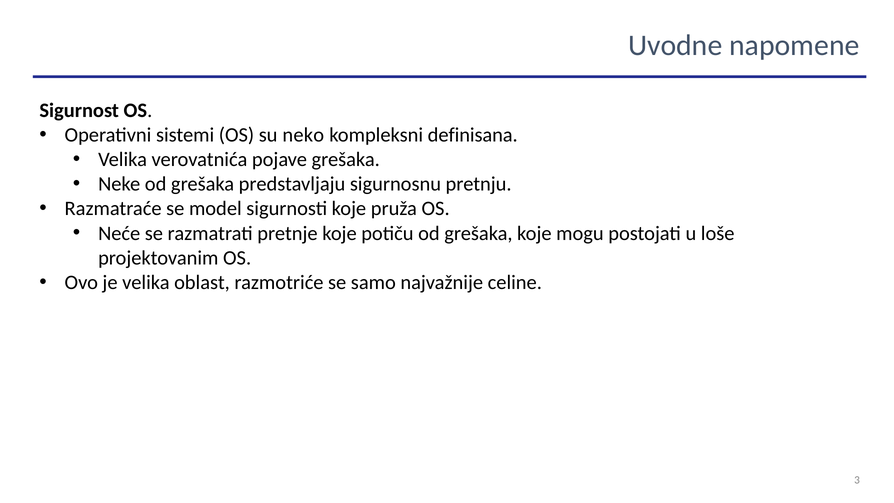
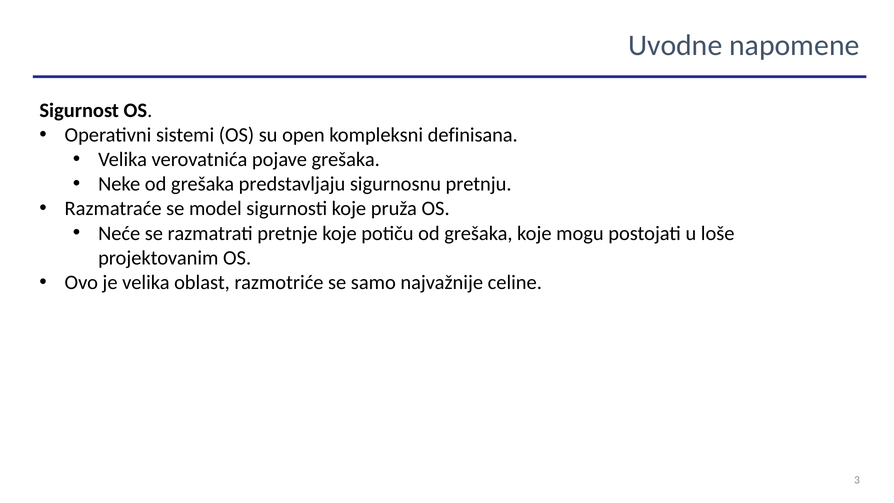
neko: neko -> open (303, 135)
